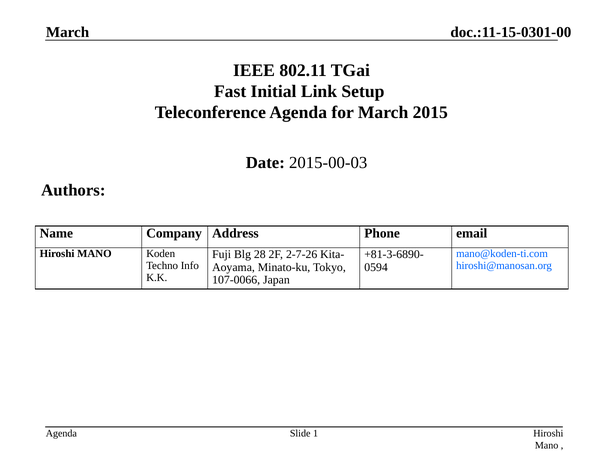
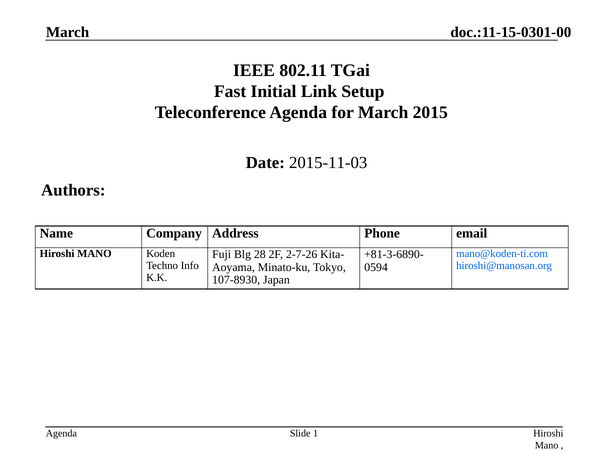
2015-00-03: 2015-00-03 -> 2015-11-03 (328, 163)
107-0066: 107-0066 -> 107-8930 (236, 280)
